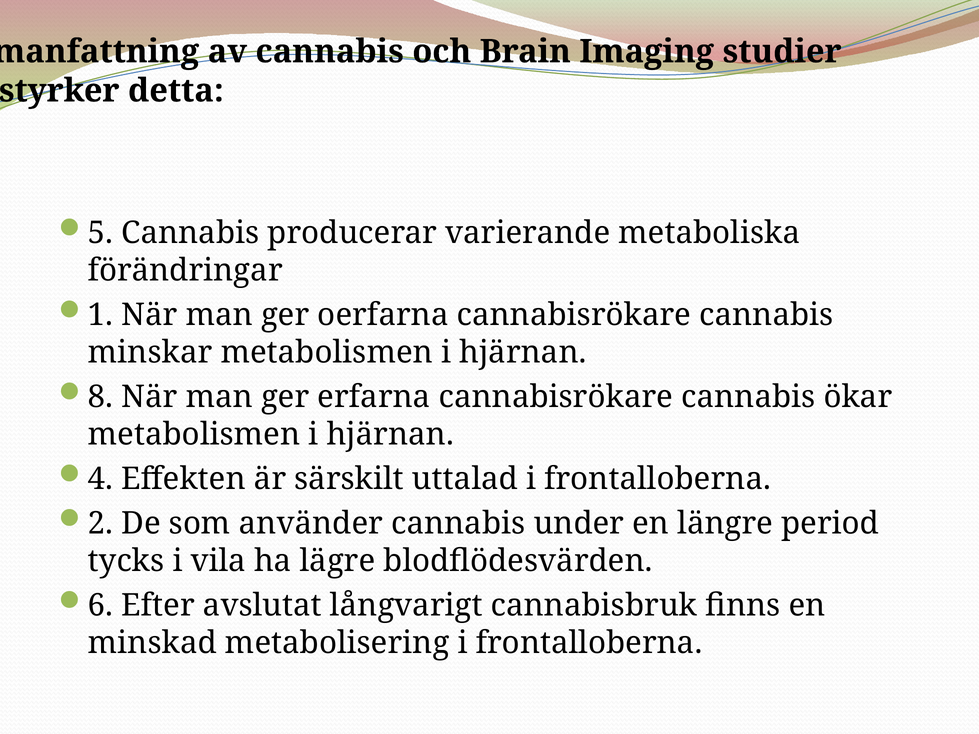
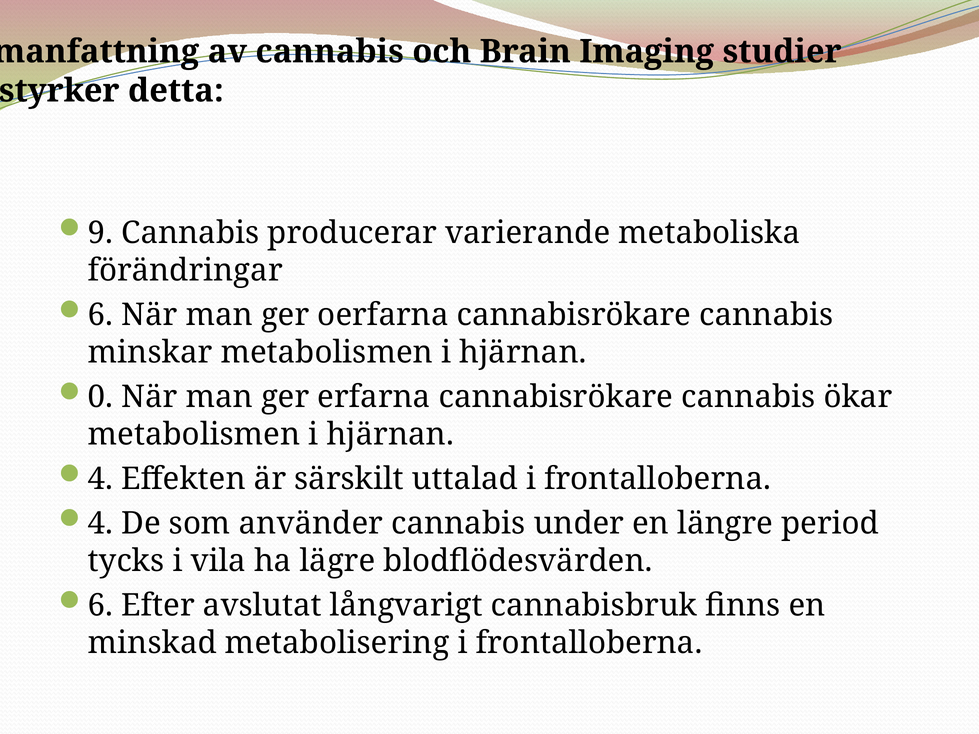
5: 5 -> 9 (101, 233)
1: 1 -> 6 (101, 315)
8: 8 -> 0 (101, 397)
2: 2 -> 4 (101, 524)
